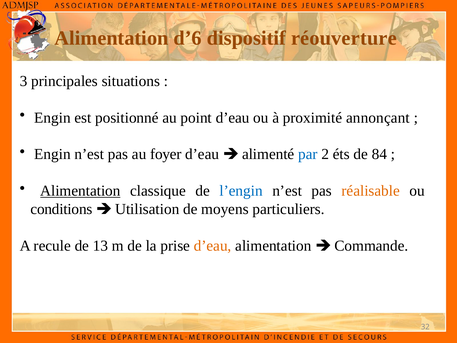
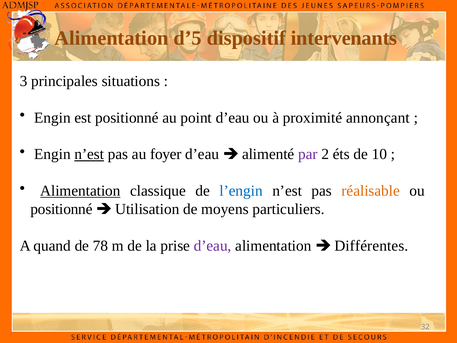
d’6: d’6 -> d’5 (188, 38)
réouverture: réouverture -> intervenants (344, 38)
n’est underline: none -> present (89, 154)
par colour: blue -> purple (308, 154)
84: 84 -> 10 (379, 154)
conditions: conditions -> positionné (61, 209)
recule: recule -> quand (52, 246)
13: 13 -> 78 (100, 246)
d’eau colour: orange -> purple (213, 246)
Commande: Commande -> Différentes (371, 246)
